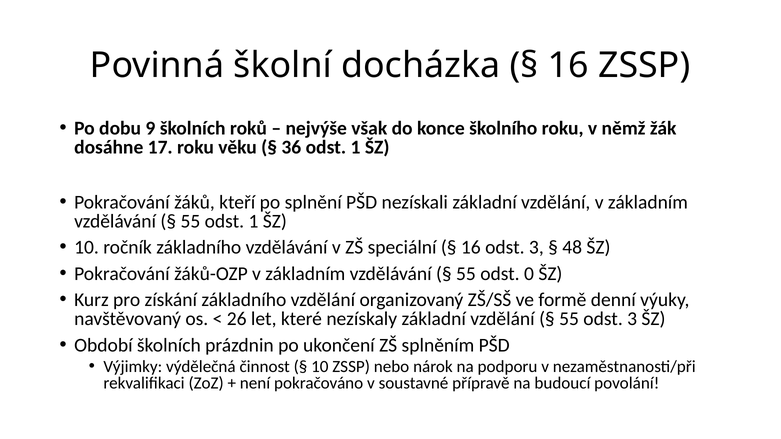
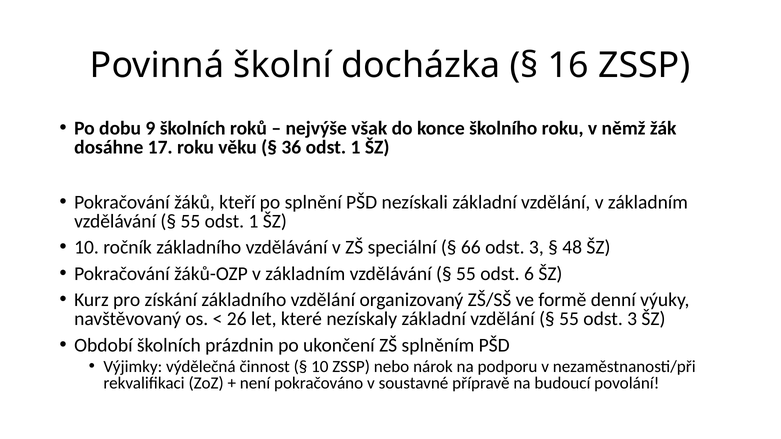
16: 16 -> 66 (471, 248)
0: 0 -> 6 (529, 274)
